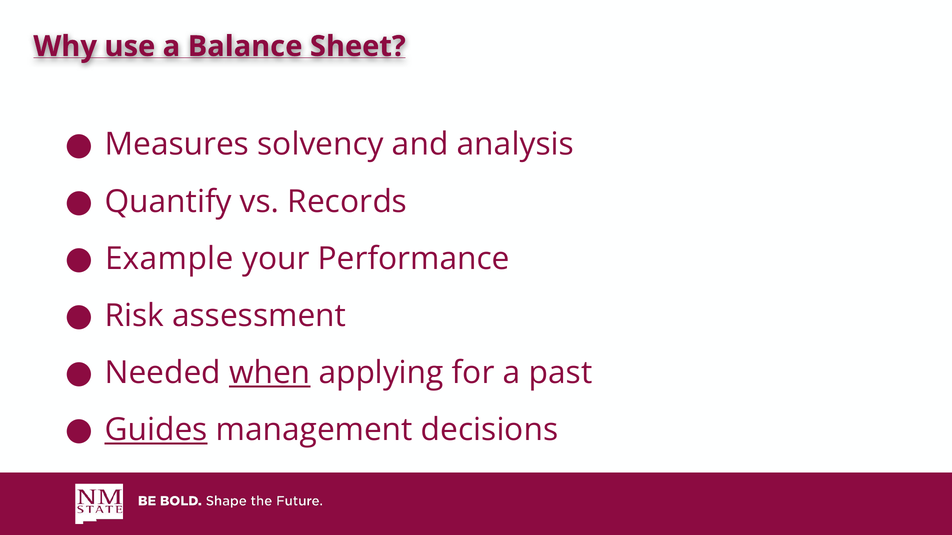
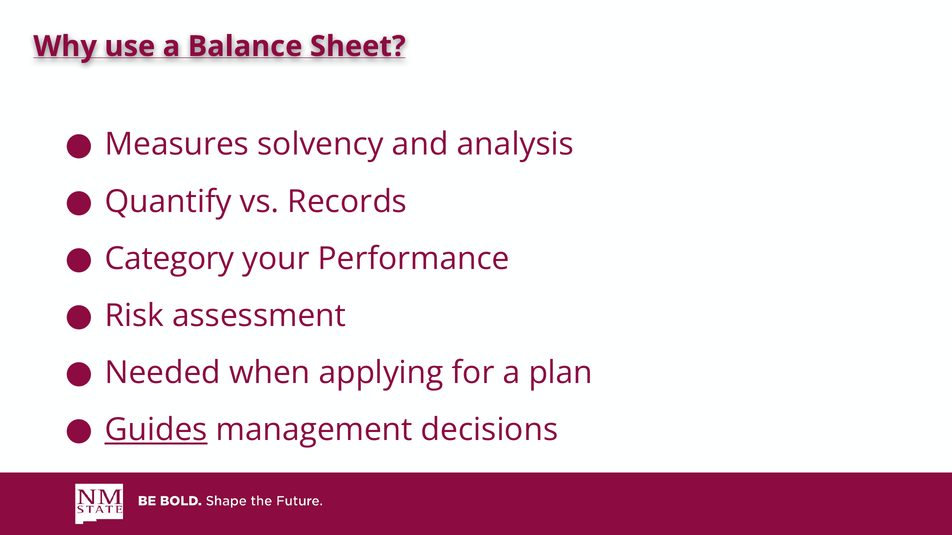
Example: Example -> Category (170, 259)
when underline: present -> none (270, 373)
past: past -> plan (561, 373)
